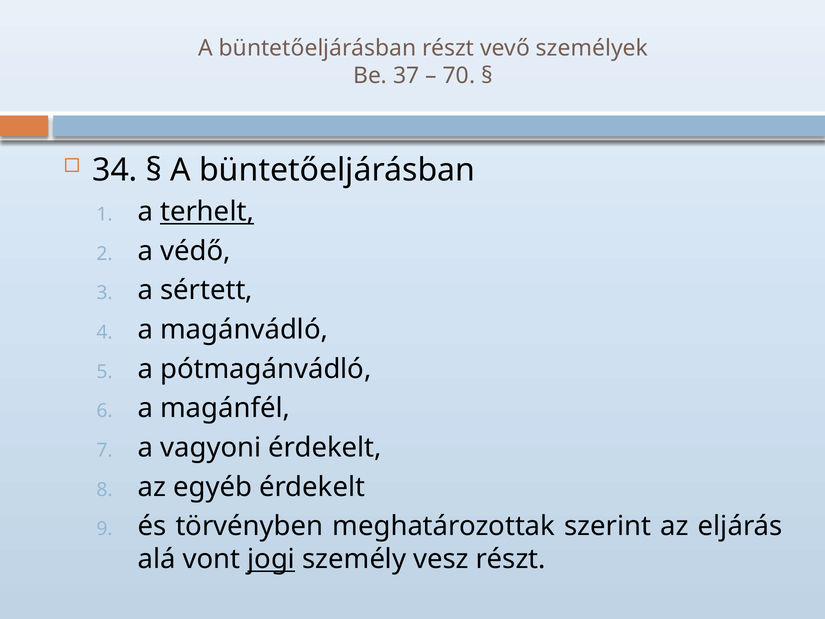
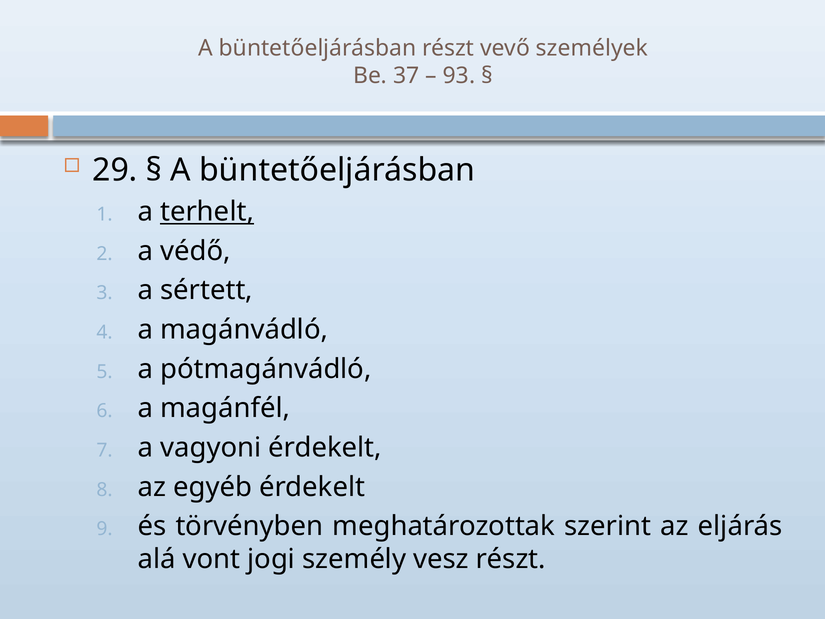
70: 70 -> 93 (459, 76)
34: 34 -> 29 (115, 170)
jogi underline: present -> none (271, 559)
